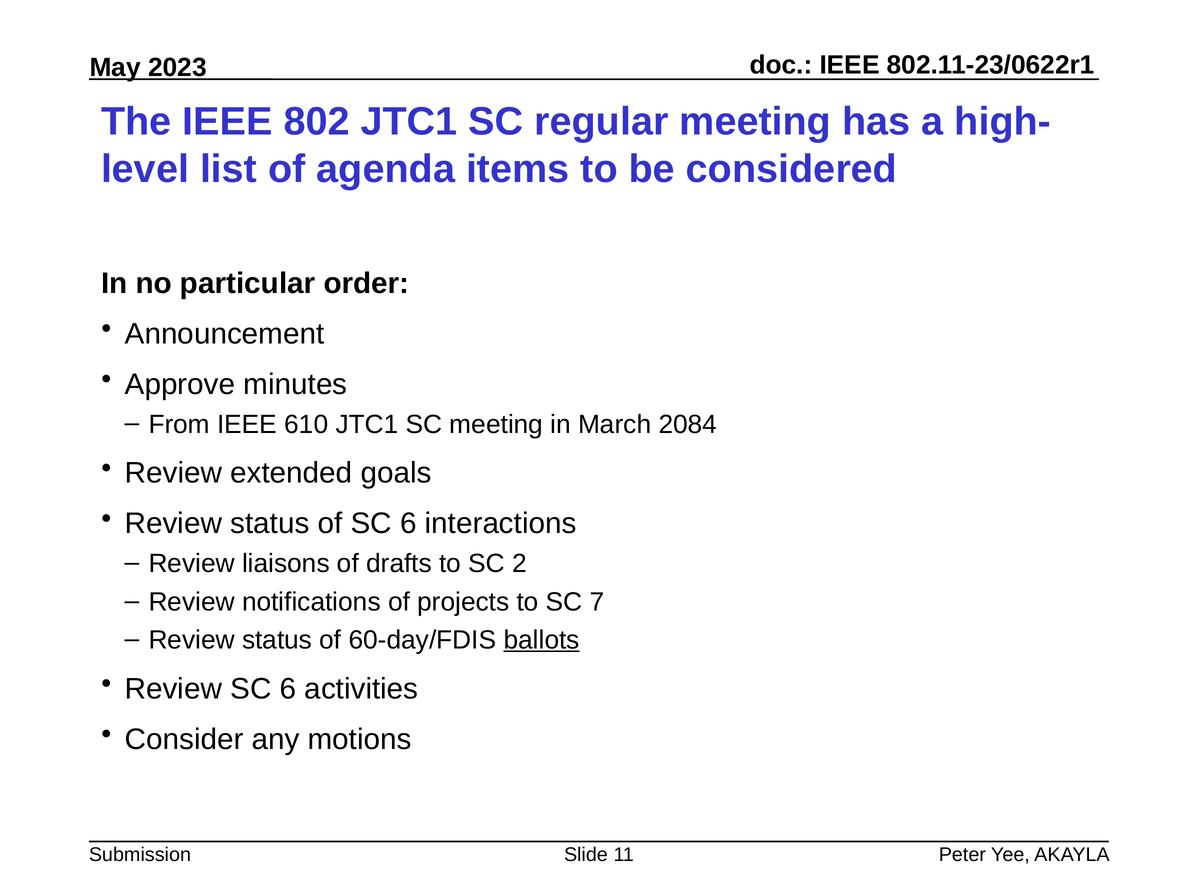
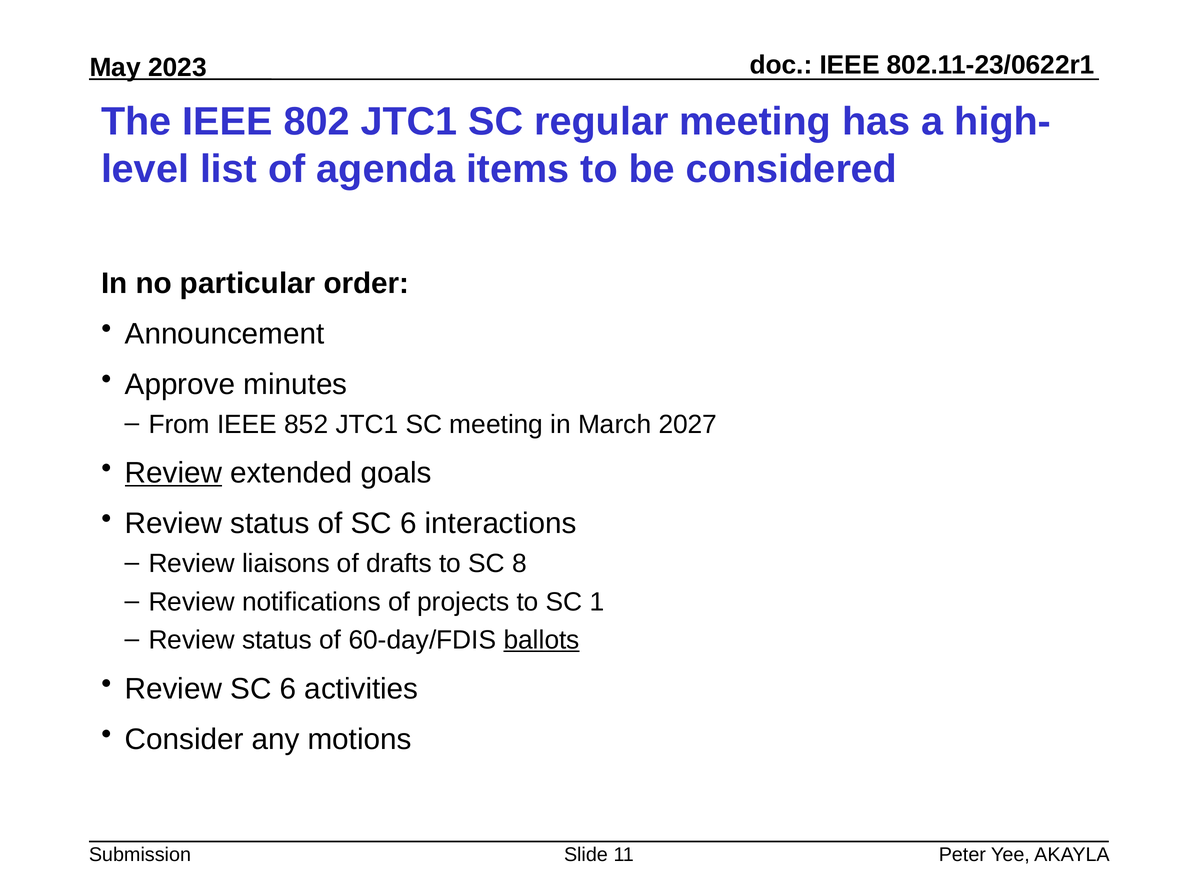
610: 610 -> 852 (306, 424)
2084: 2084 -> 2027 (688, 424)
Review underline: none -> present (173, 473)
2: 2 -> 8 (520, 564)
7: 7 -> 1 (597, 602)
